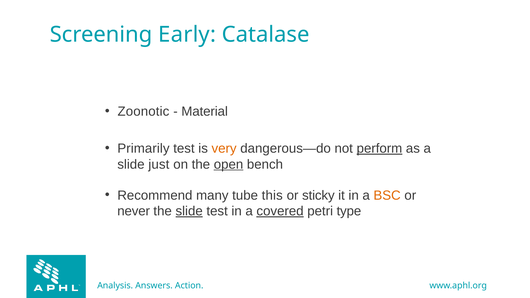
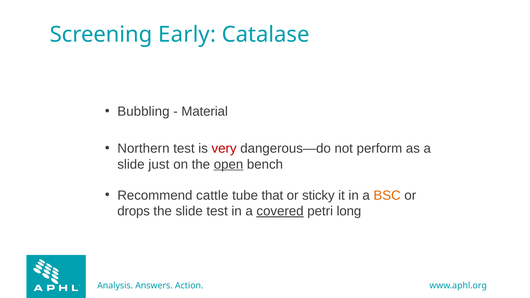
Zoonotic: Zoonotic -> Bubbling (143, 111)
Primarily: Primarily -> Northern (143, 149)
very colour: orange -> red (224, 149)
perform underline: present -> none (379, 149)
many: many -> cattle (212, 195)
this: this -> that (272, 195)
never: never -> drops (134, 211)
slide underline: present -> none (189, 211)
type: type -> long (349, 211)
